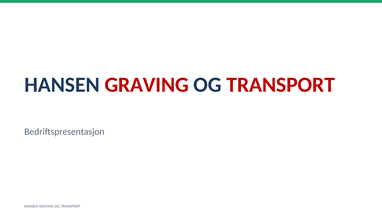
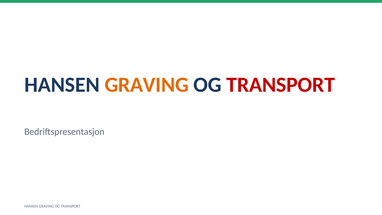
GRAVING colour: red -> orange (147, 85)
